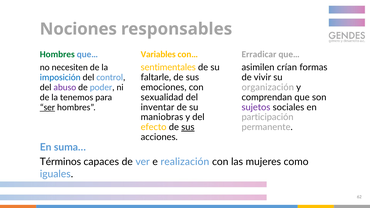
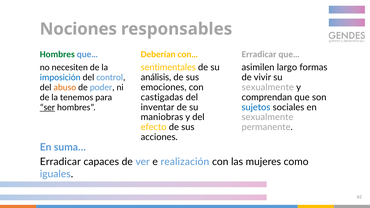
Variables: Variables -> Deberían (158, 54)
crían: crían -> largo (287, 67)
faltarle: faltarle -> análisis (156, 77)
abuso colour: purple -> orange (65, 87)
organización: organización -> sexualmente (268, 87)
sexualidad: sexualidad -> castigadas (162, 97)
sujetos colour: purple -> blue (256, 107)
participación: participación -> sexualmente (268, 117)
sus underline: present -> none (188, 127)
Términos: Términos -> Erradicar (60, 162)
